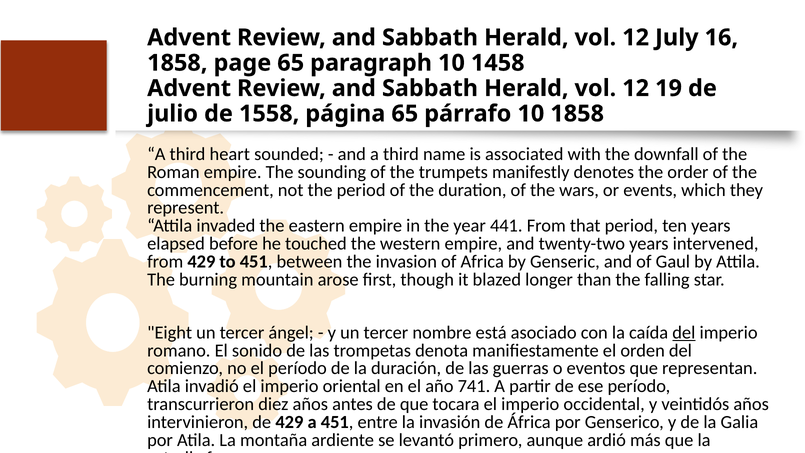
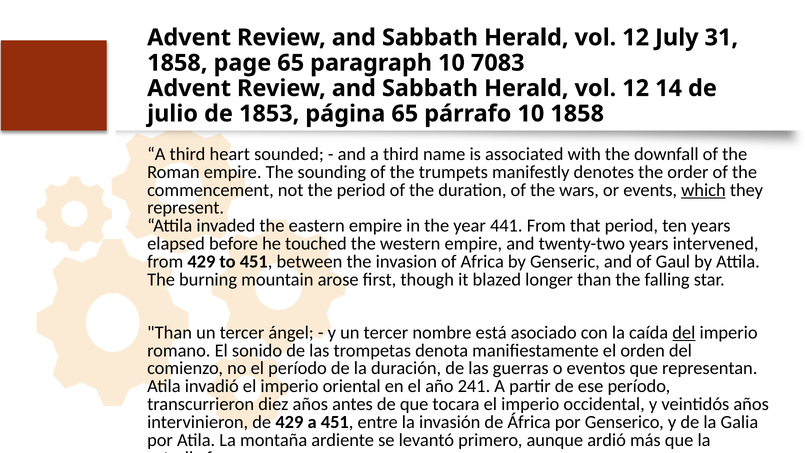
16: 16 -> 31 (721, 38)
1458: 1458 -> 7083 (498, 63)
19: 19 -> 14 (669, 88)
1558: 1558 -> 1853 (269, 114)
which underline: none -> present (703, 190)
Eight: Eight -> Than (170, 332)
741: 741 -> 241 (474, 386)
